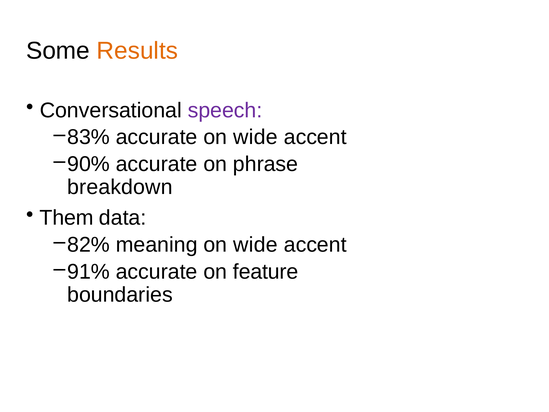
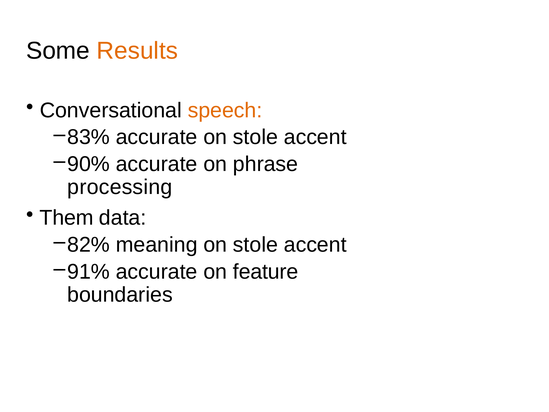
speech colour: purple -> orange (225, 110)
accurate on wide: wide -> stole (255, 137)
breakdown: breakdown -> processing (120, 187)
wide: wide -> stole (255, 245)
